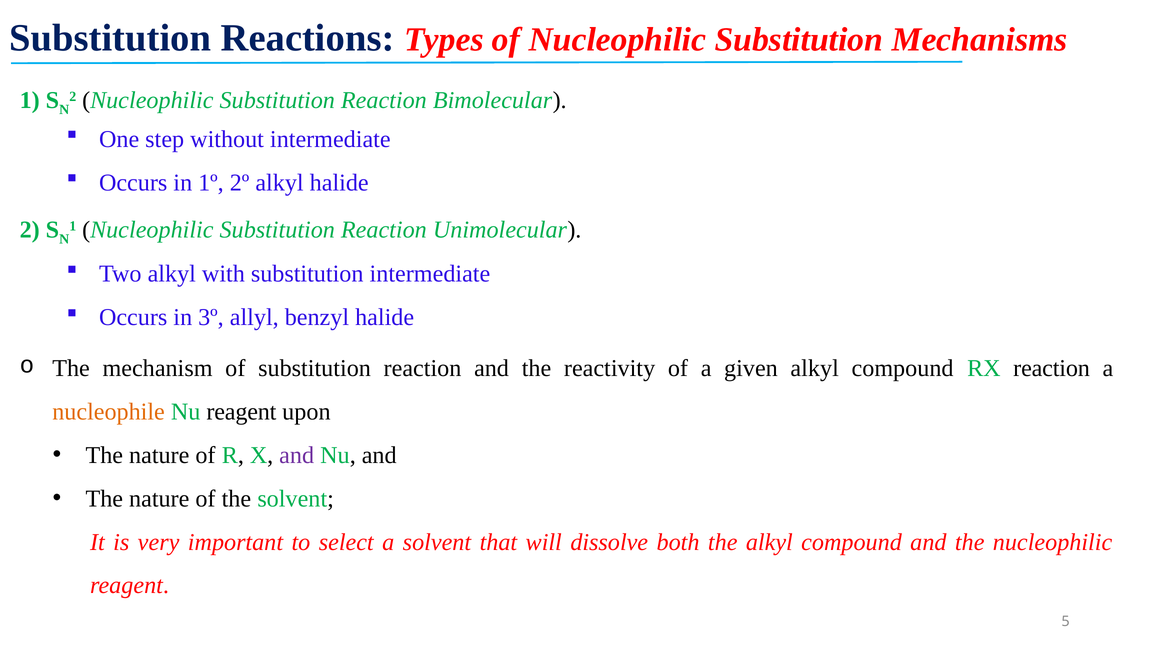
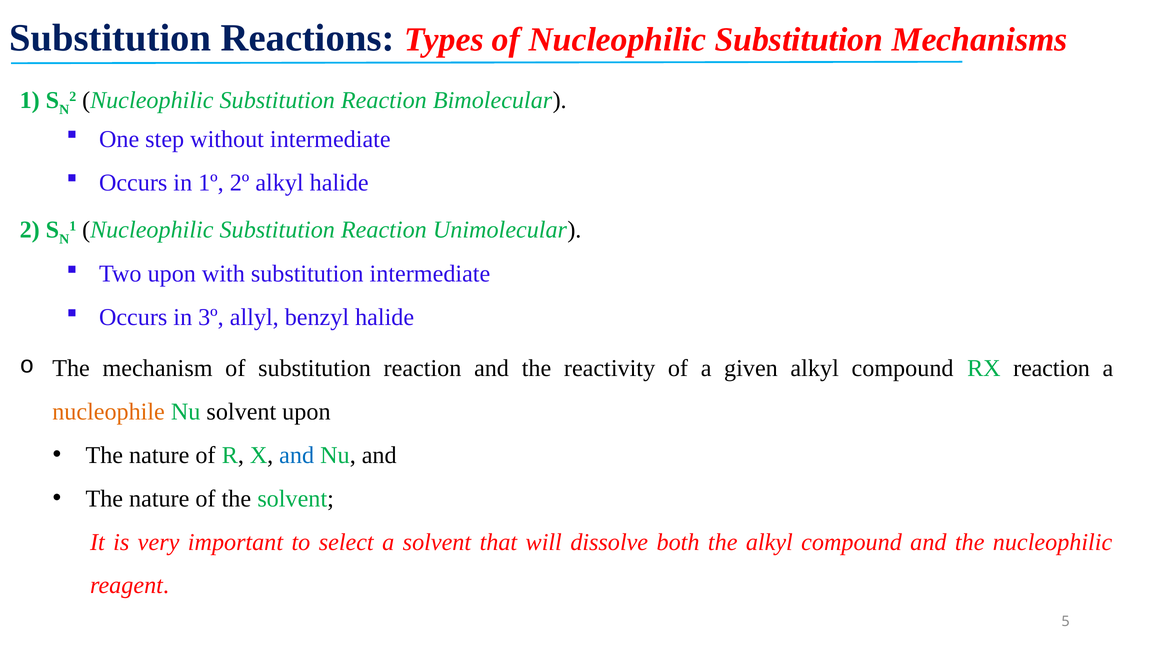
Two alkyl: alkyl -> upon (172, 274)
Nu reagent: reagent -> solvent (241, 411)
and colour: purple -> blue (297, 455)
